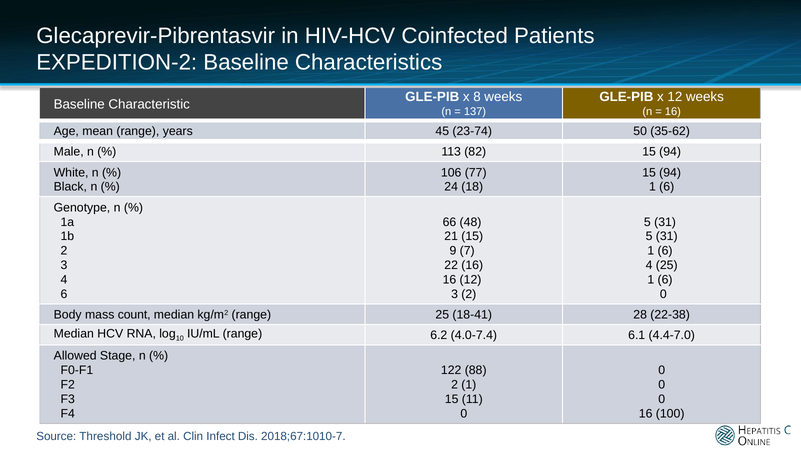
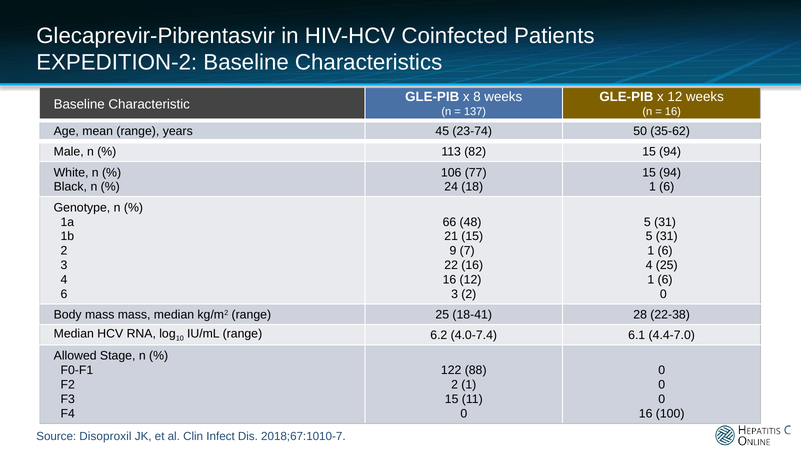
mass count: count -> mass (134, 315)
Threshold: Threshold -> Disoproxil (105, 436)
